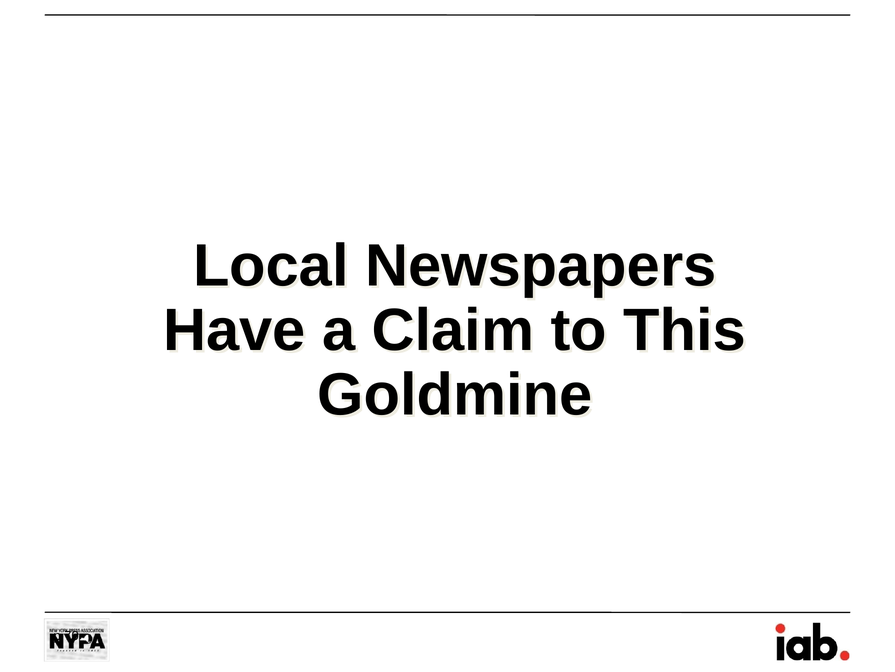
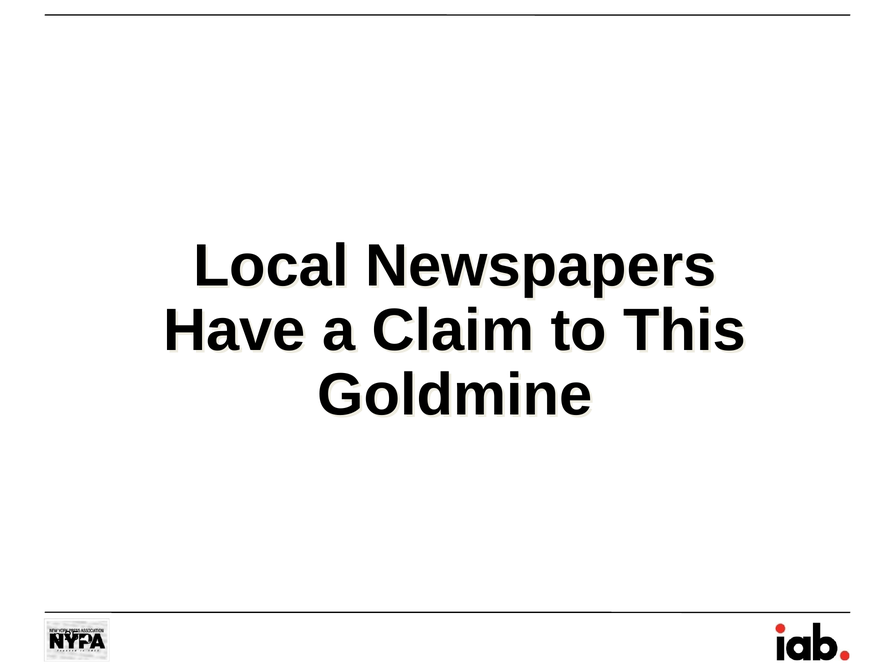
70: 70 -> 25 (72, 635)
